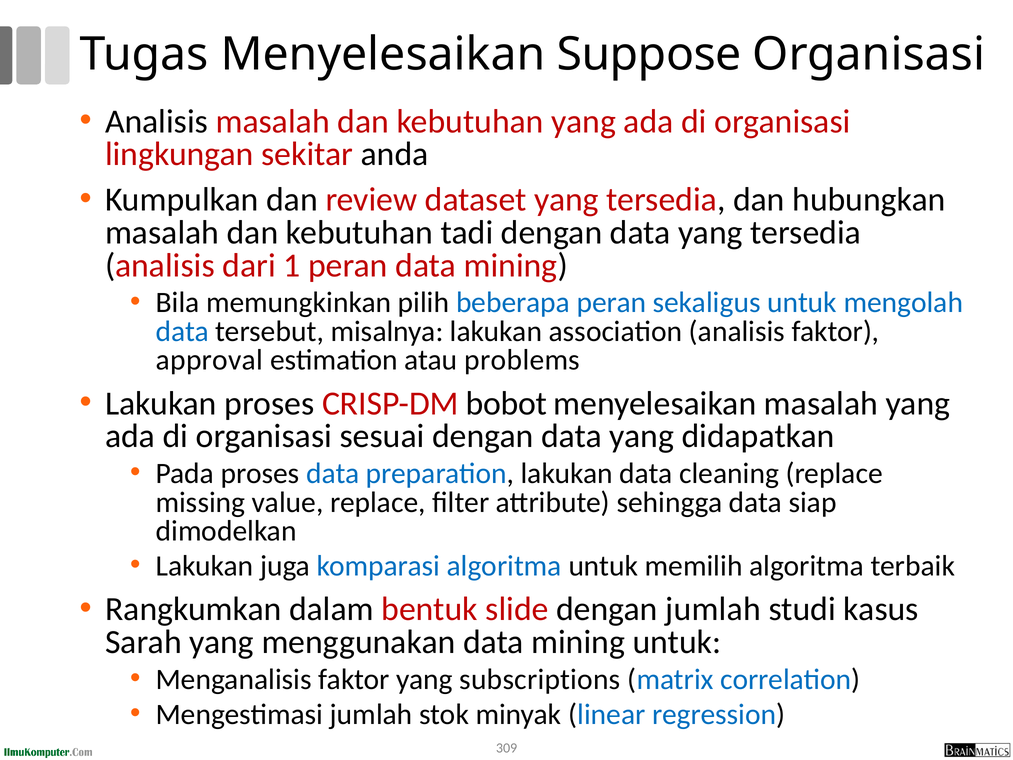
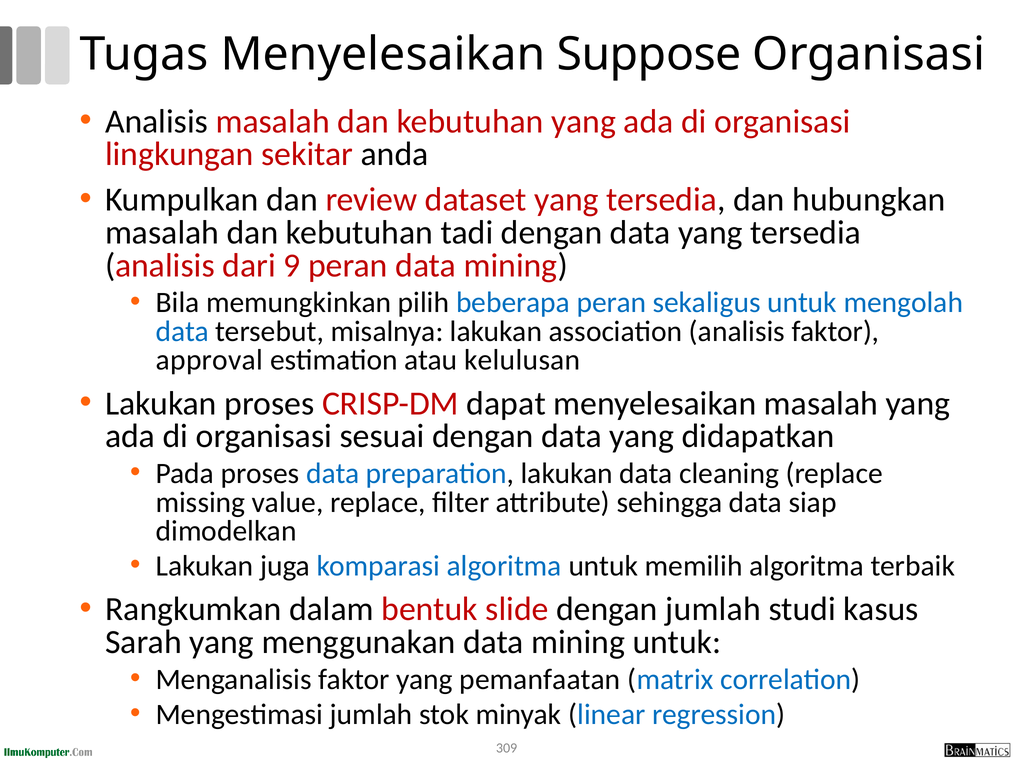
1: 1 -> 9 (292, 265)
problems: problems -> kelulusan (522, 360)
bobot: bobot -> dapat (506, 403)
subscriptions: subscriptions -> pemanfaatan (540, 679)
